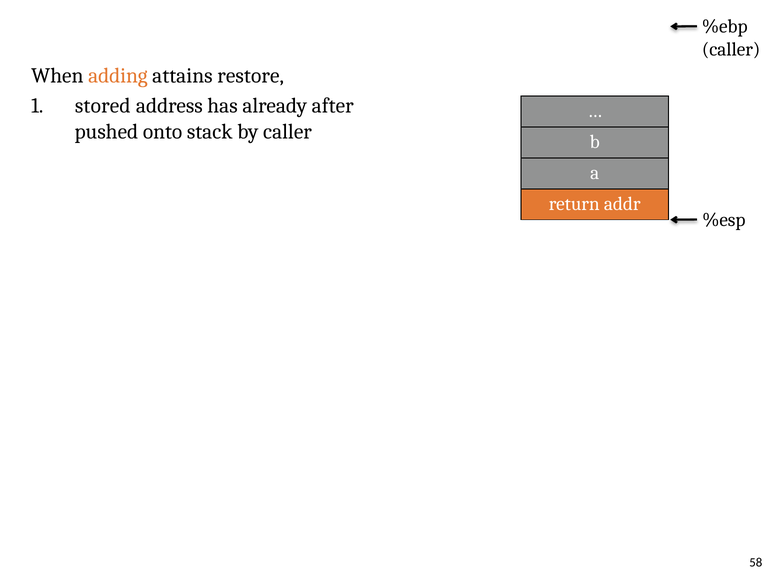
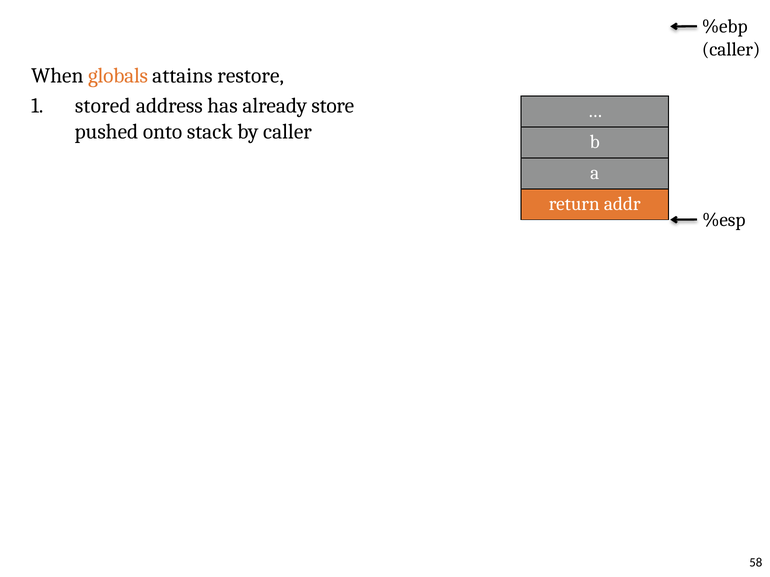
adding: adding -> globals (118, 76)
after: after -> store (333, 106)
